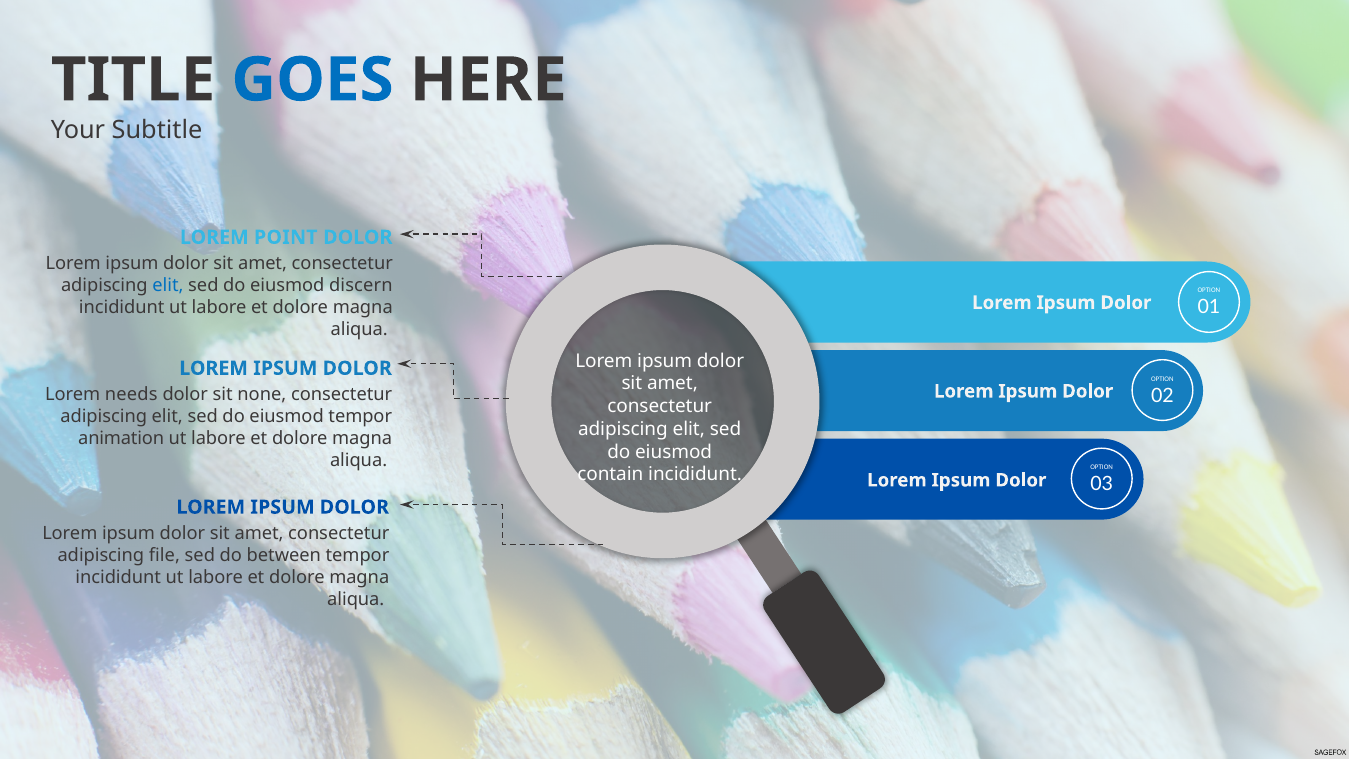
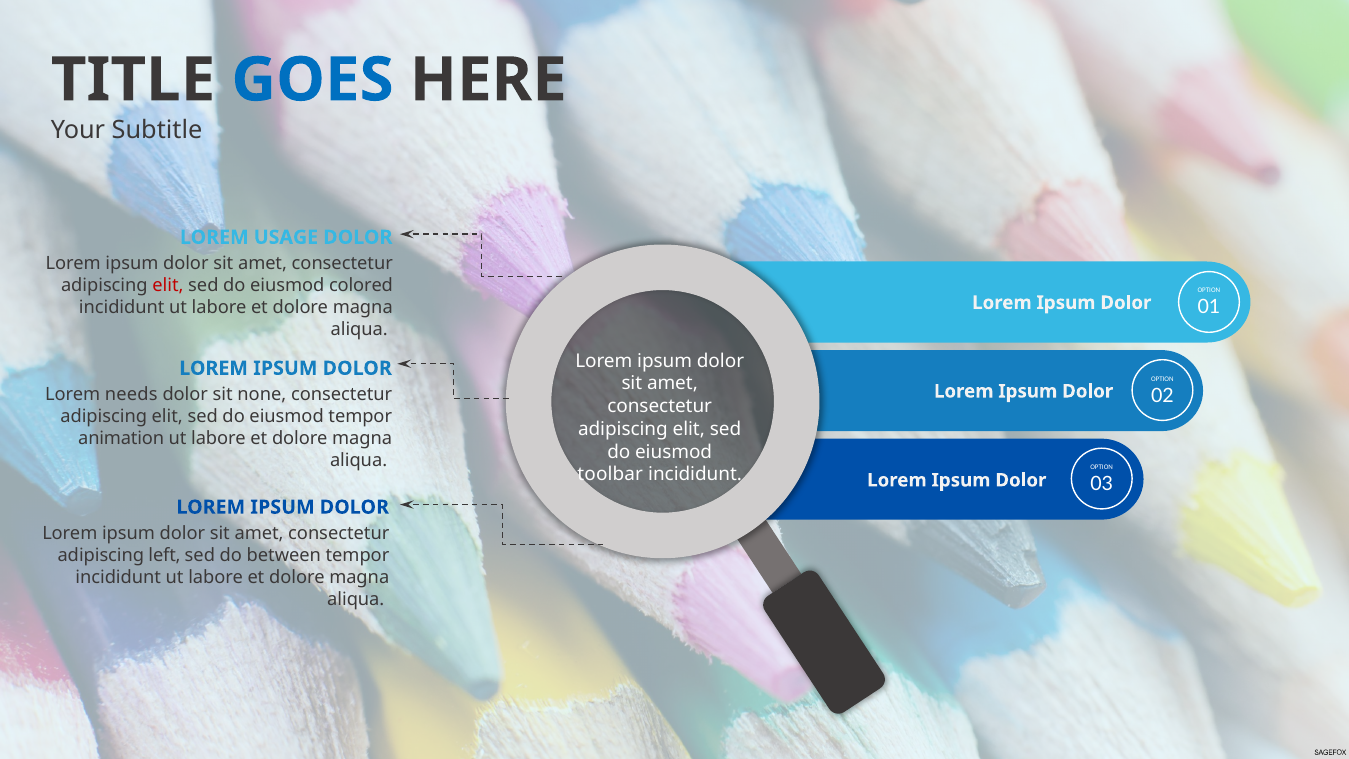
POINT: POINT -> USAGE (286, 237)
elit colour: blue -> red (168, 286)
discern: discern -> colored (361, 286)
contain: contain -> toolbar (610, 475)
file: file -> left (165, 555)
